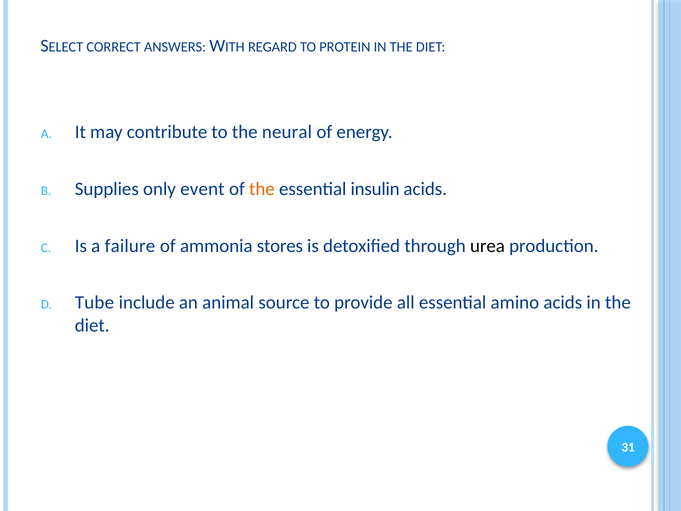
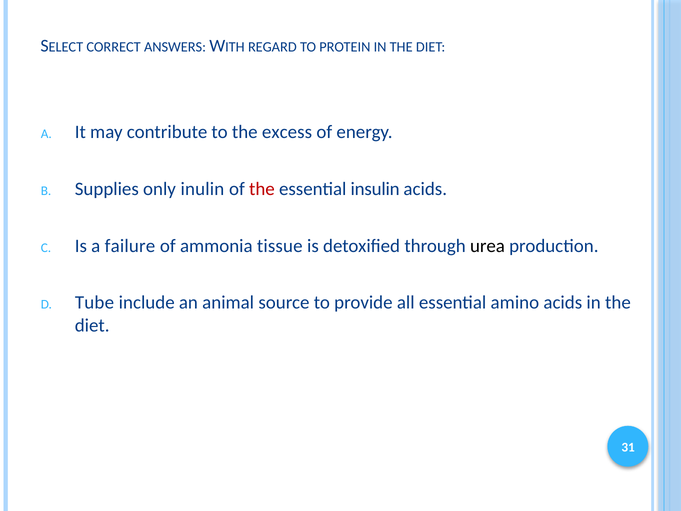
neural: neural -> excess (287, 132)
event: event -> inulin (202, 189)
the colour: orange -> red (262, 189)
stores: stores -> tissue (280, 246)
